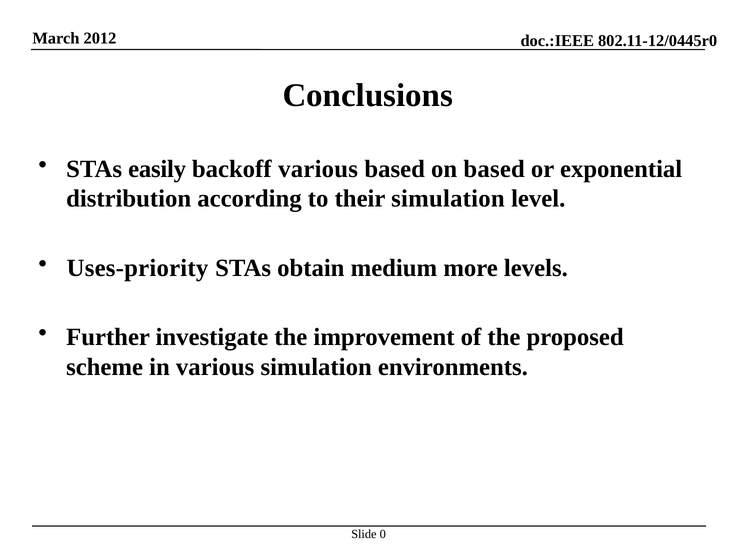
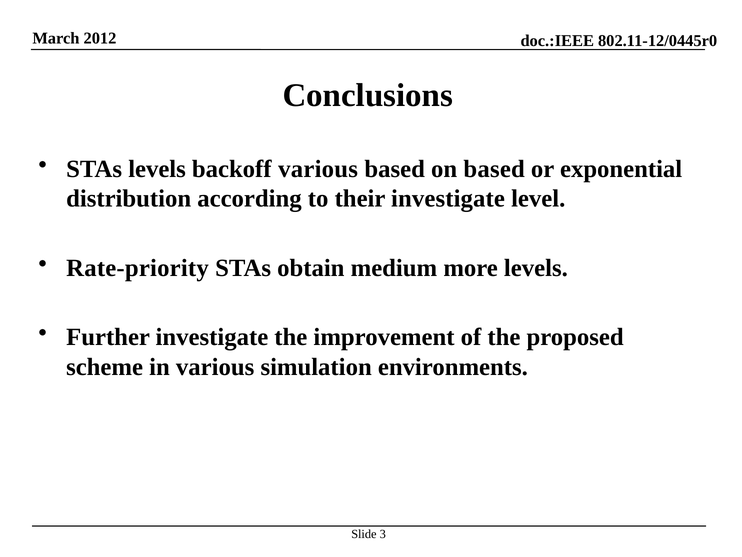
STAs easily: easily -> levels (157, 169)
their simulation: simulation -> investigate (448, 198)
Uses-priority: Uses-priority -> Rate-priority (138, 268)
0: 0 -> 3 (383, 534)
